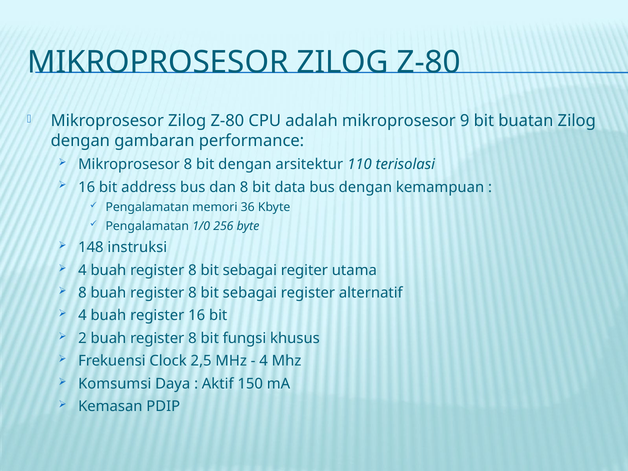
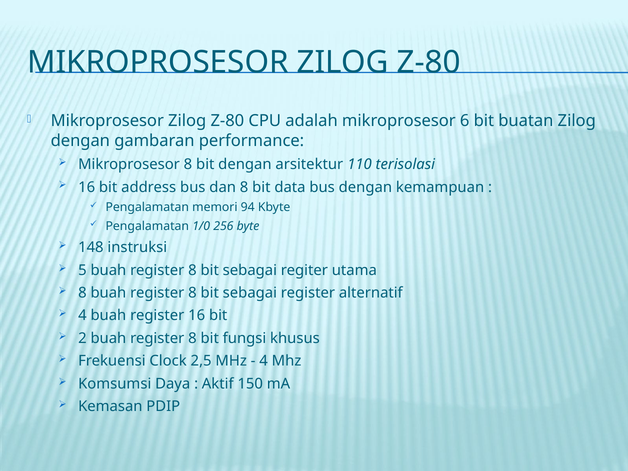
9: 9 -> 6 (465, 121)
36: 36 -> 94 (248, 207)
4: 4 -> 5 (82, 270)
